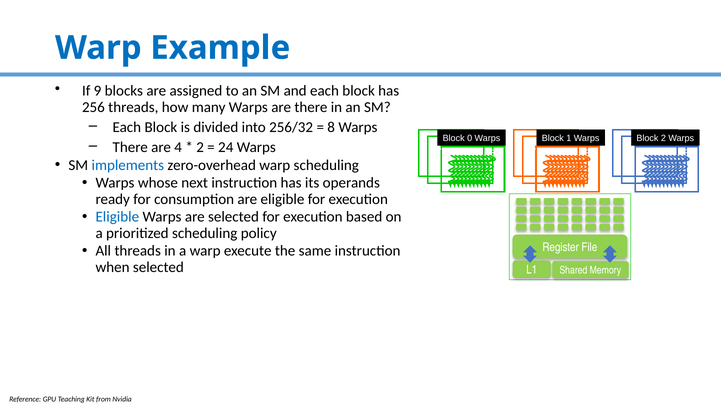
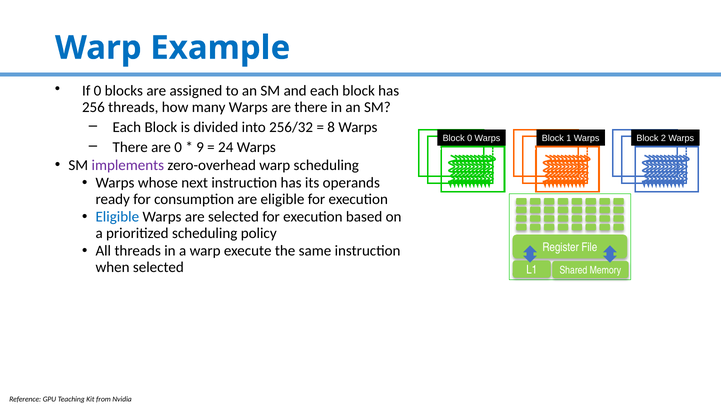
If 9: 9 -> 0 (97, 91)
are 4: 4 -> 0 (178, 147)
2: 2 -> 9 (200, 147)
implements colour: blue -> purple (128, 165)
